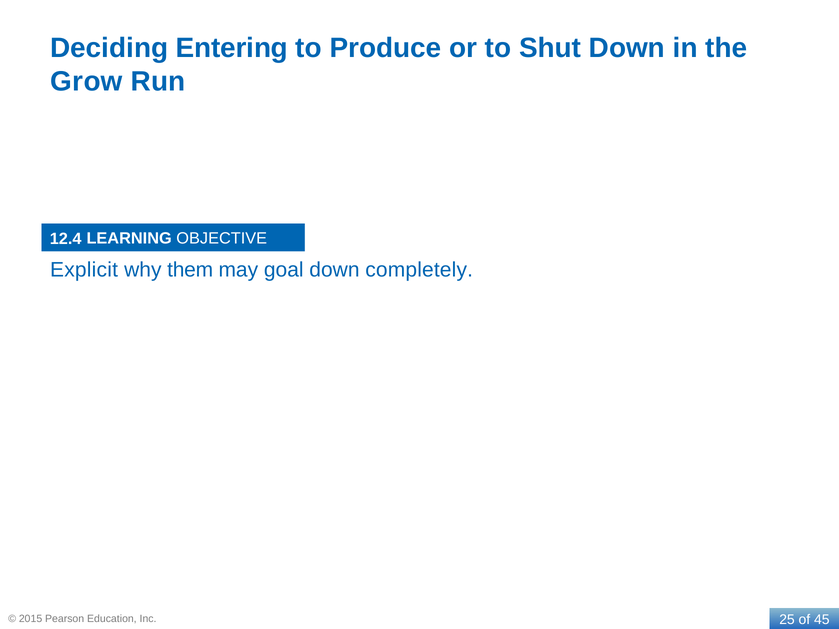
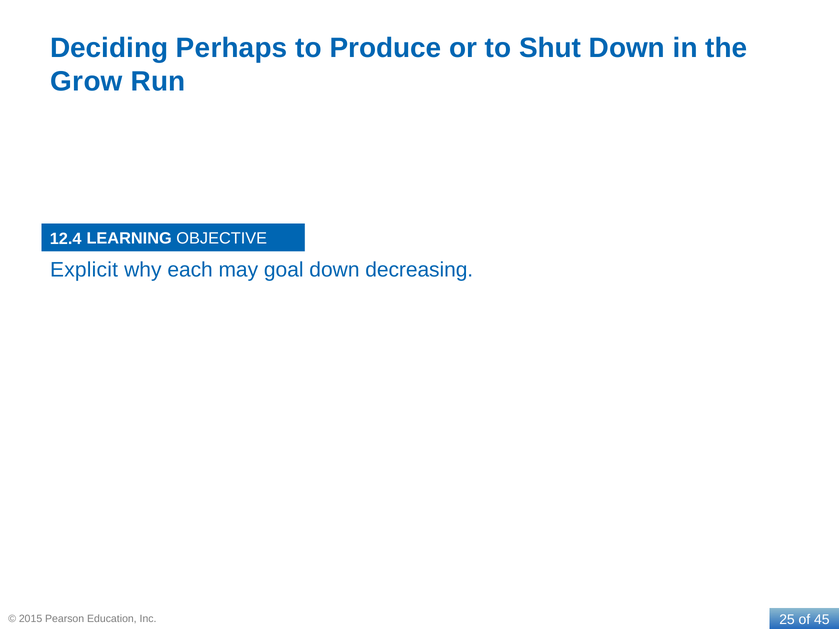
Entering: Entering -> Perhaps (232, 48)
them: them -> each (190, 270)
completely: completely -> decreasing (419, 270)
